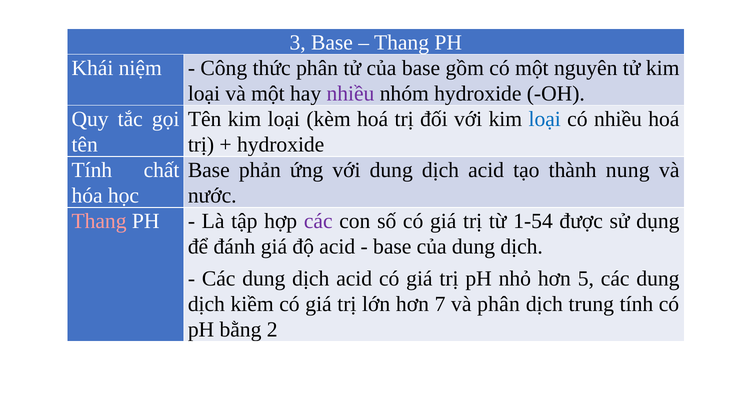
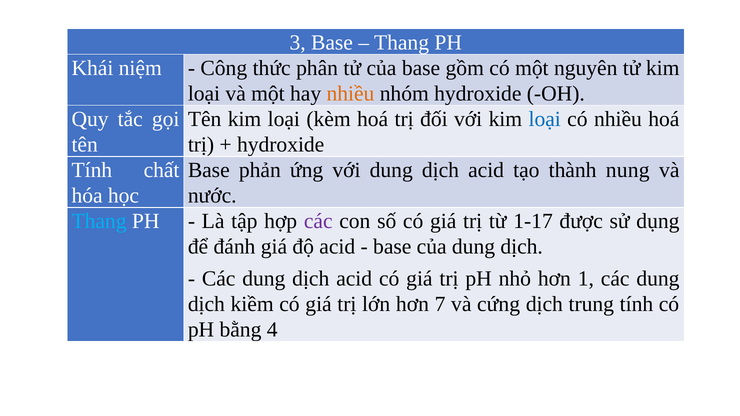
nhiều colour: purple -> orange (350, 94)
Thang colour: pink -> light blue (99, 221)
1-54: 1-54 -> 1-17 (533, 221)
5: 5 -> 1 (586, 279)
và phân: phân -> cứng (499, 304)
2: 2 -> 4 (272, 330)
